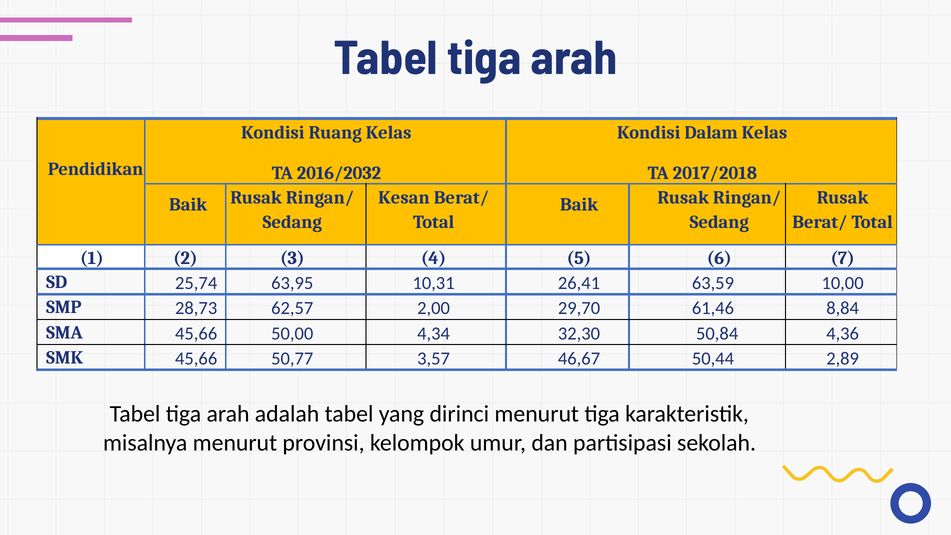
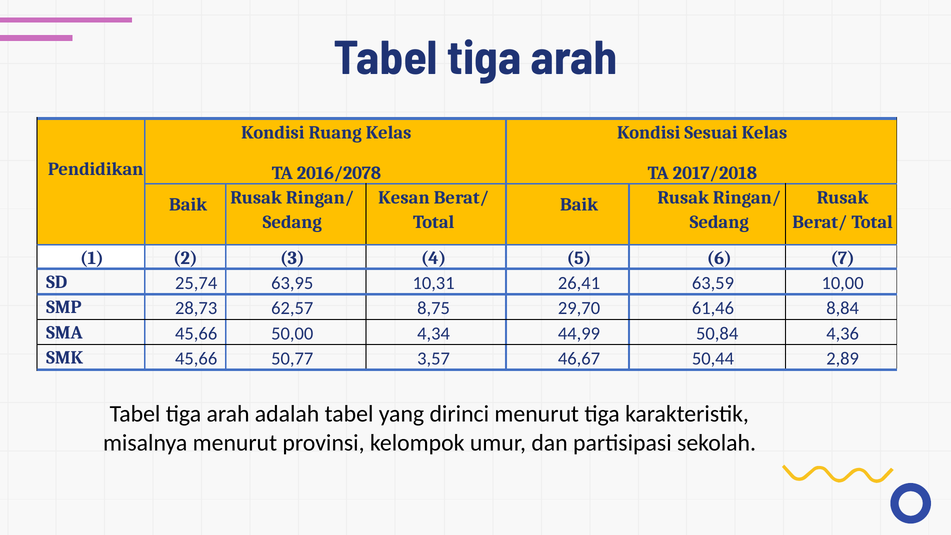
Dalam: Dalam -> Sesuai (711, 133)
2016/2032: 2016/2032 -> 2016/2078 (339, 173)
2,00: 2,00 -> 8,75 (434, 308)
32,30: 32,30 -> 44,99 (579, 334)
